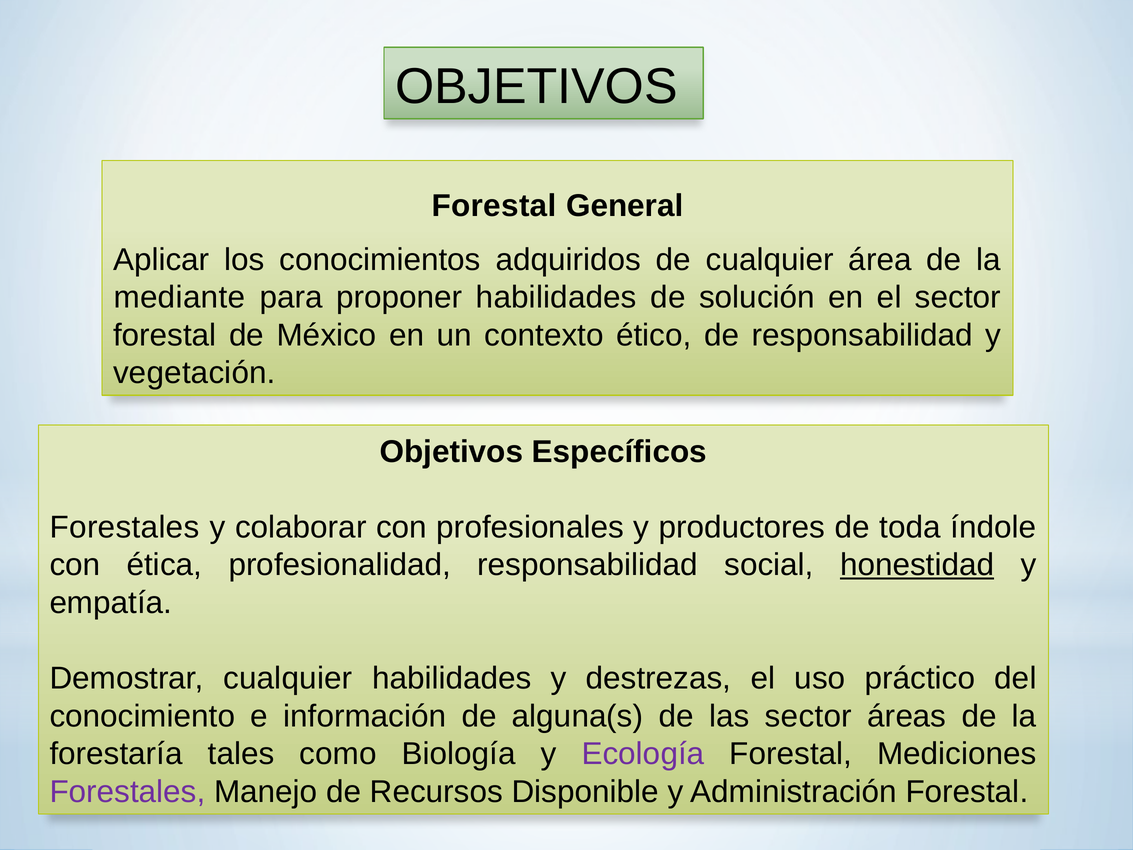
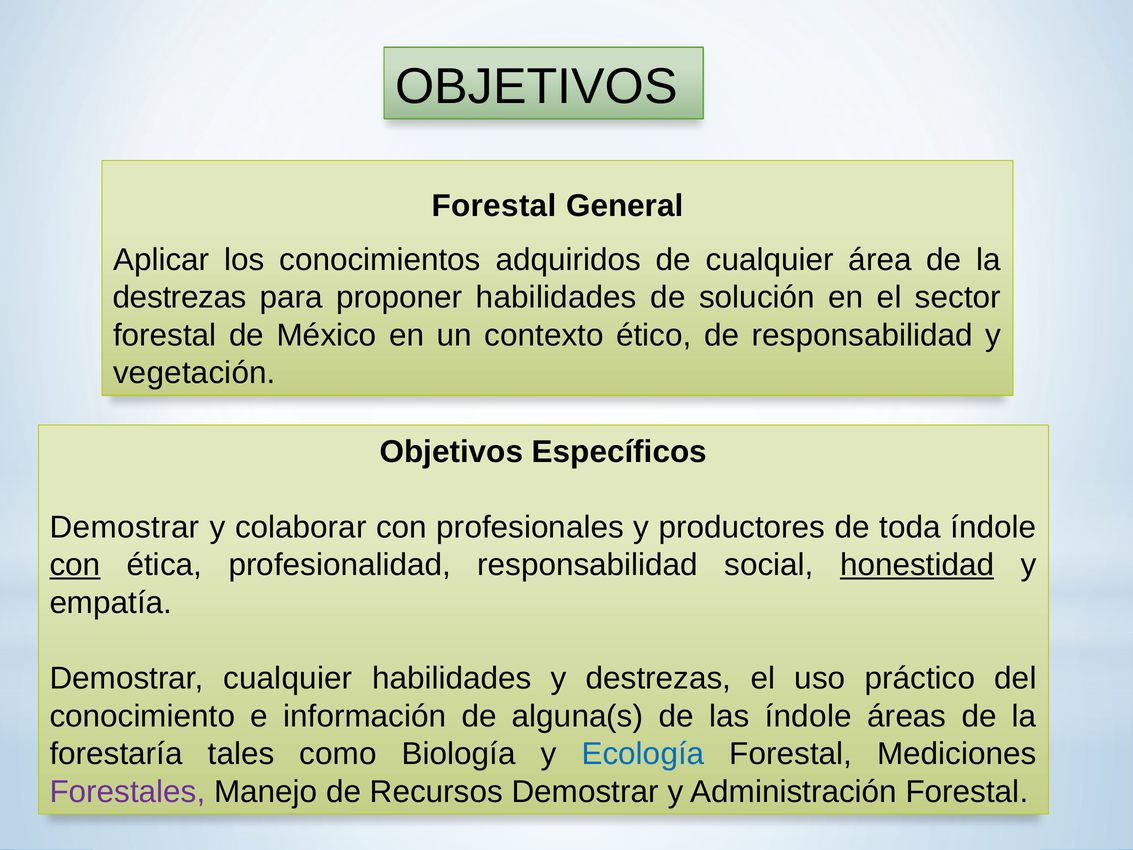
mediante: mediante -> destrezas (180, 297)
Forestales: Forestales -> Demostrar (125, 527)
con underline: none -> present (75, 565)
las sector: sector -> índole (808, 716)
Ecología colour: purple -> blue (643, 754)
Recursos Disponible: Disponible -> Demostrar (585, 792)
